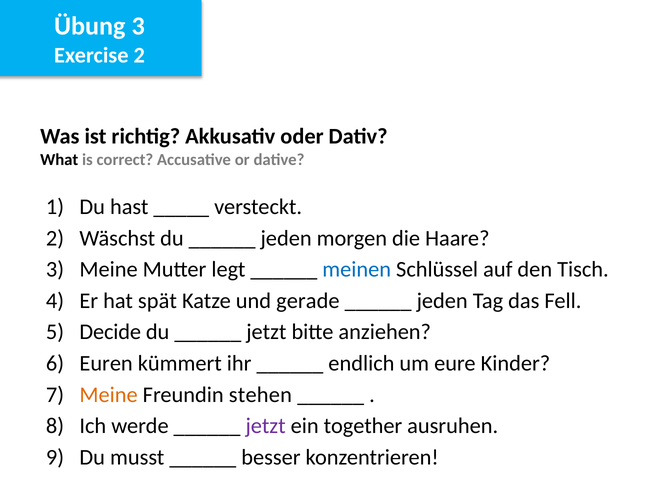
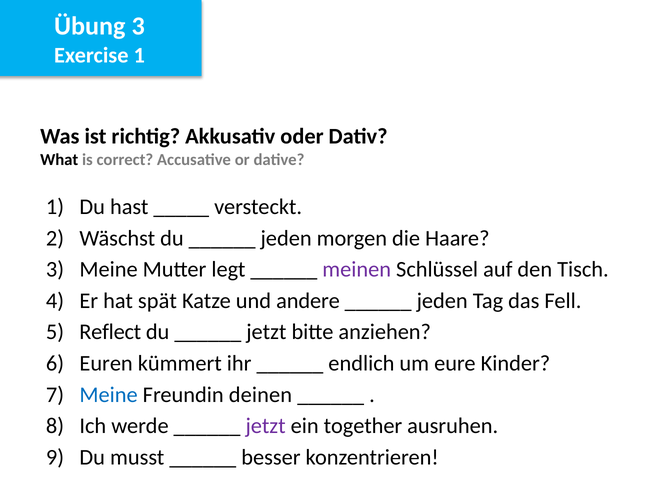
Exercise 2: 2 -> 1 (139, 55)
meinen colour: blue -> purple (357, 270)
gerade: gerade -> andere (308, 301)
Decide: Decide -> Reflect (110, 332)
Meine colour: orange -> blue (109, 395)
stehen: stehen -> deinen (260, 395)
